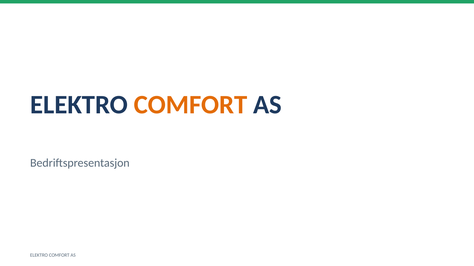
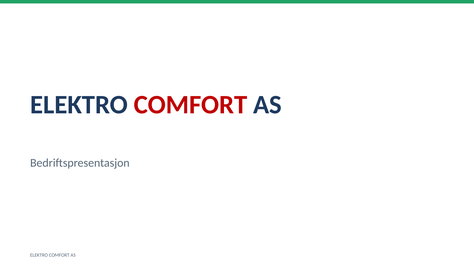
COMFORT colour: orange -> red (191, 105)
